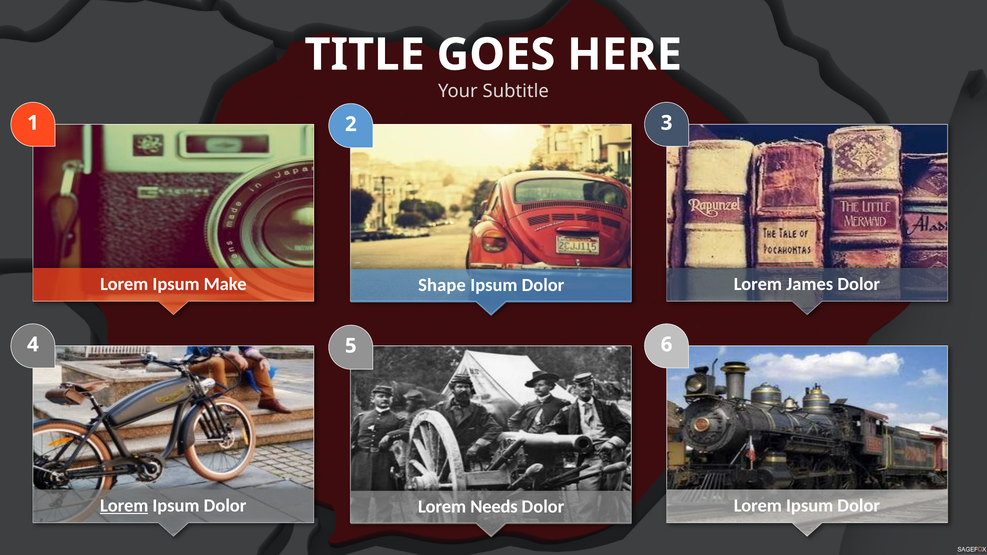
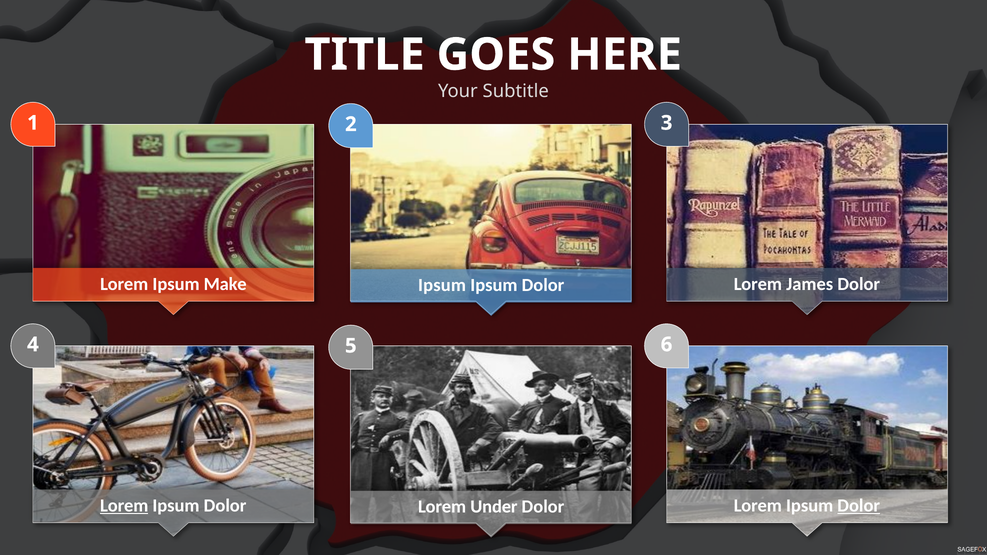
Shape: Shape -> Ipsum (442, 285)
Dolor underline: none -> present (859, 506)
Needs: Needs -> Under (494, 507)
